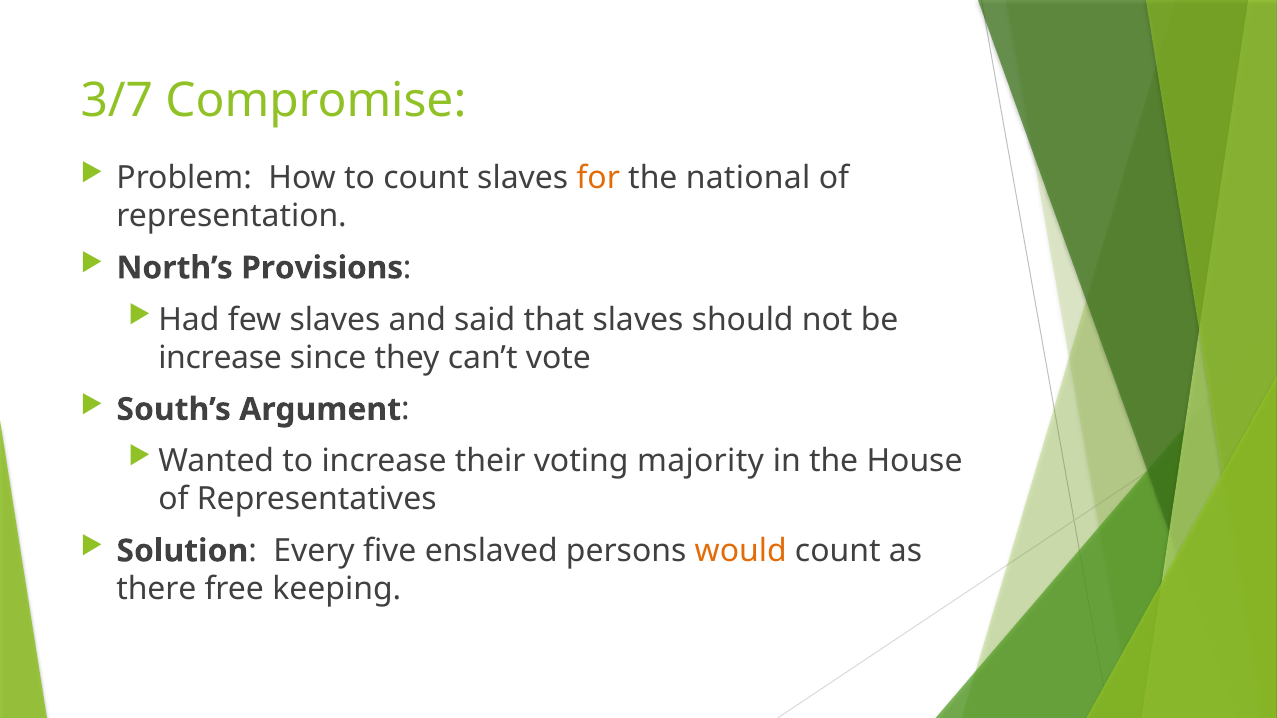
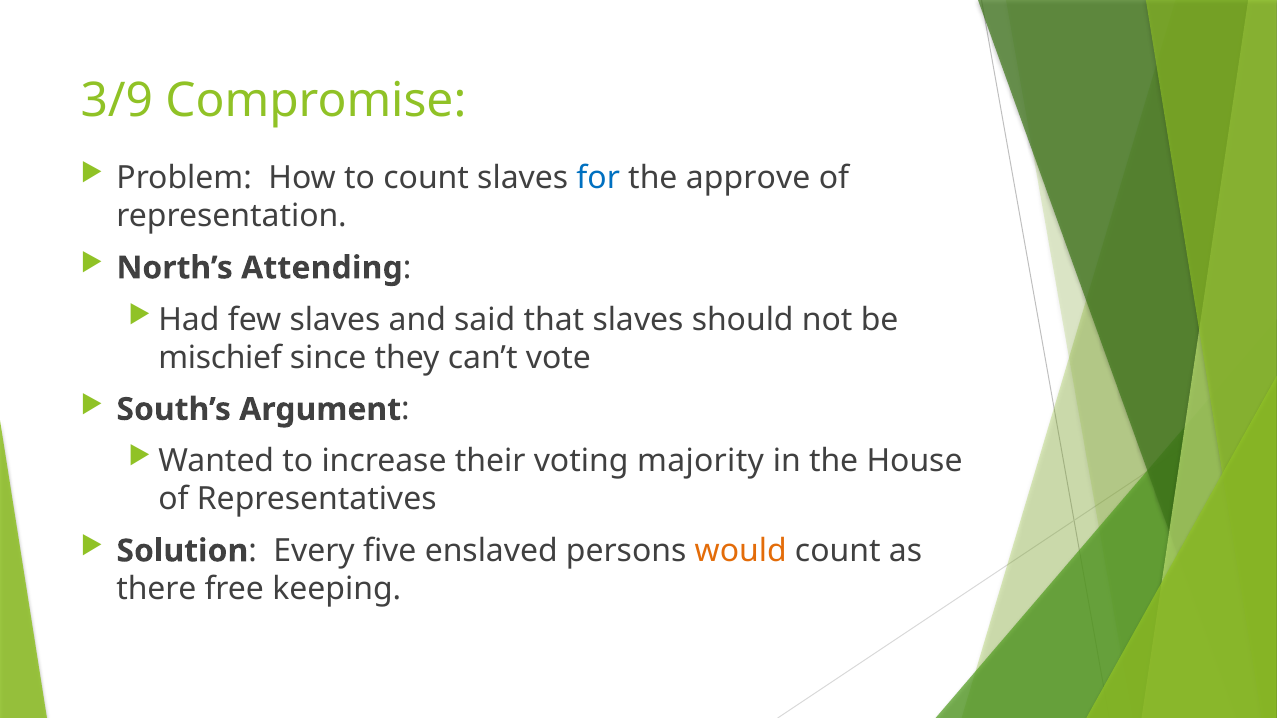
3/7: 3/7 -> 3/9 (117, 101)
for colour: orange -> blue (598, 178)
national: national -> approve (748, 178)
Provisions: Provisions -> Attending (322, 268)
increase: increase -> mischief (220, 358)
